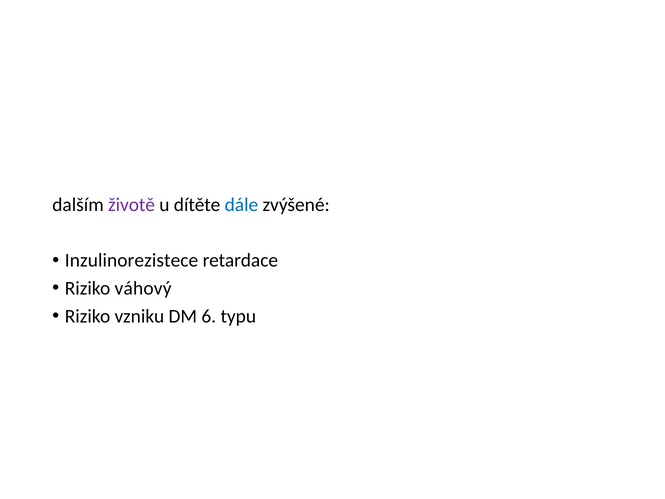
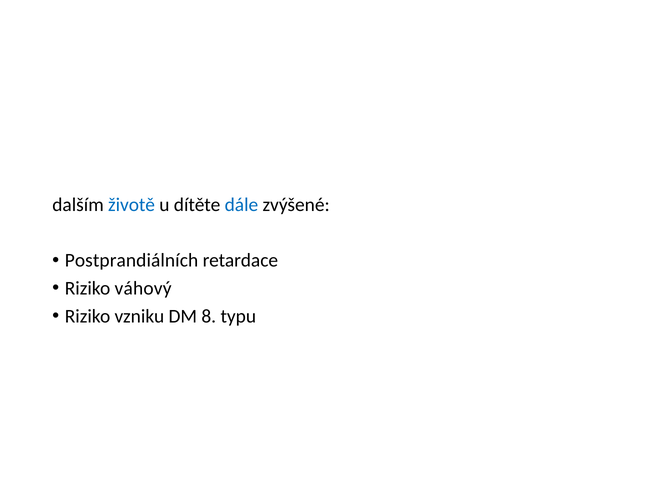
životě colour: purple -> blue (132, 205)
Inzulinorezistece: Inzulinorezistece -> Postprandiálních (132, 260)
6: 6 -> 8 (209, 316)
